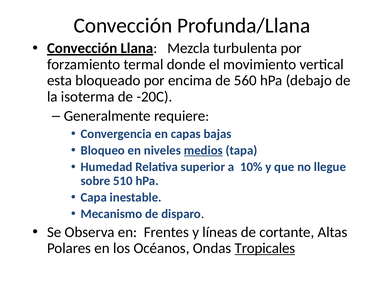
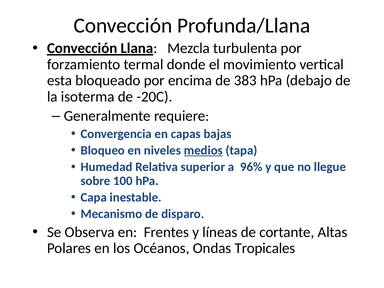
560: 560 -> 383 (245, 81)
10%: 10% -> 96% (251, 167)
510: 510 -> 100 (123, 181)
Tropicales underline: present -> none (265, 248)
